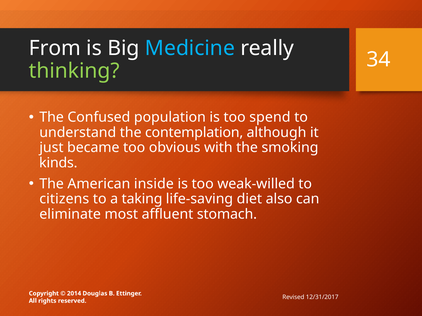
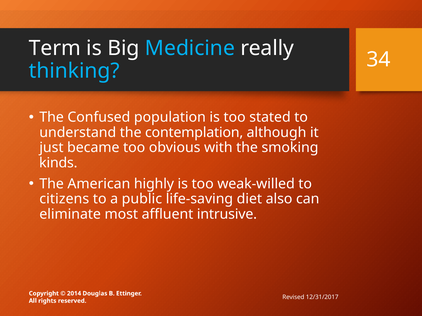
From: From -> Term (55, 48)
thinking colour: light green -> light blue (74, 71)
spend: spend -> stated (270, 117)
inside: inside -> highly (154, 184)
taking: taking -> public (142, 199)
stomach: stomach -> intrusive (227, 214)
